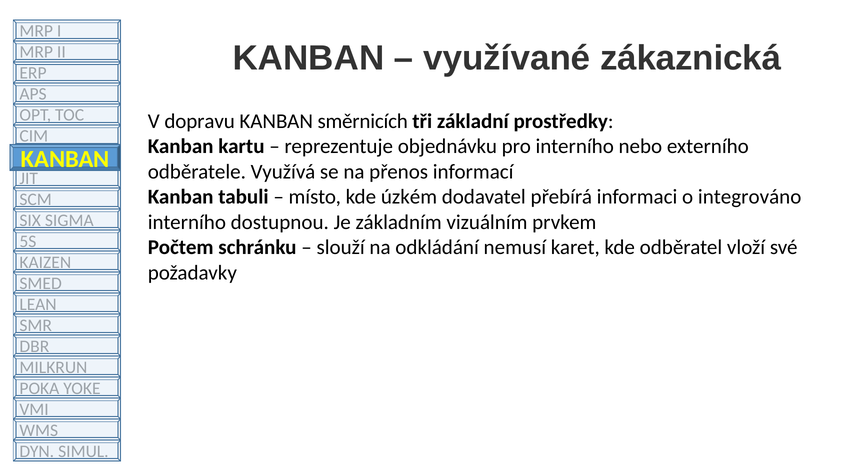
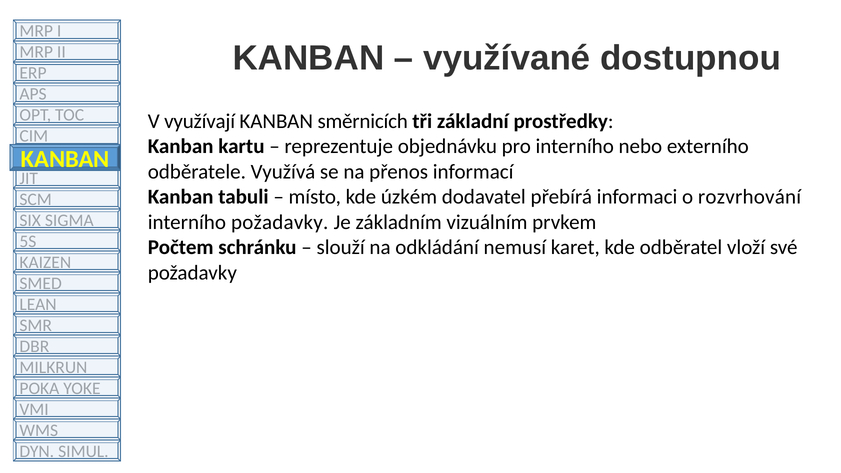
zákaznická: zákaznická -> dostupnou (690, 58)
dopravu: dopravu -> využívají (200, 121)
integrováno: integrováno -> rozvrhování (750, 197)
interního dostupnou: dostupnou -> požadavky (280, 222)
